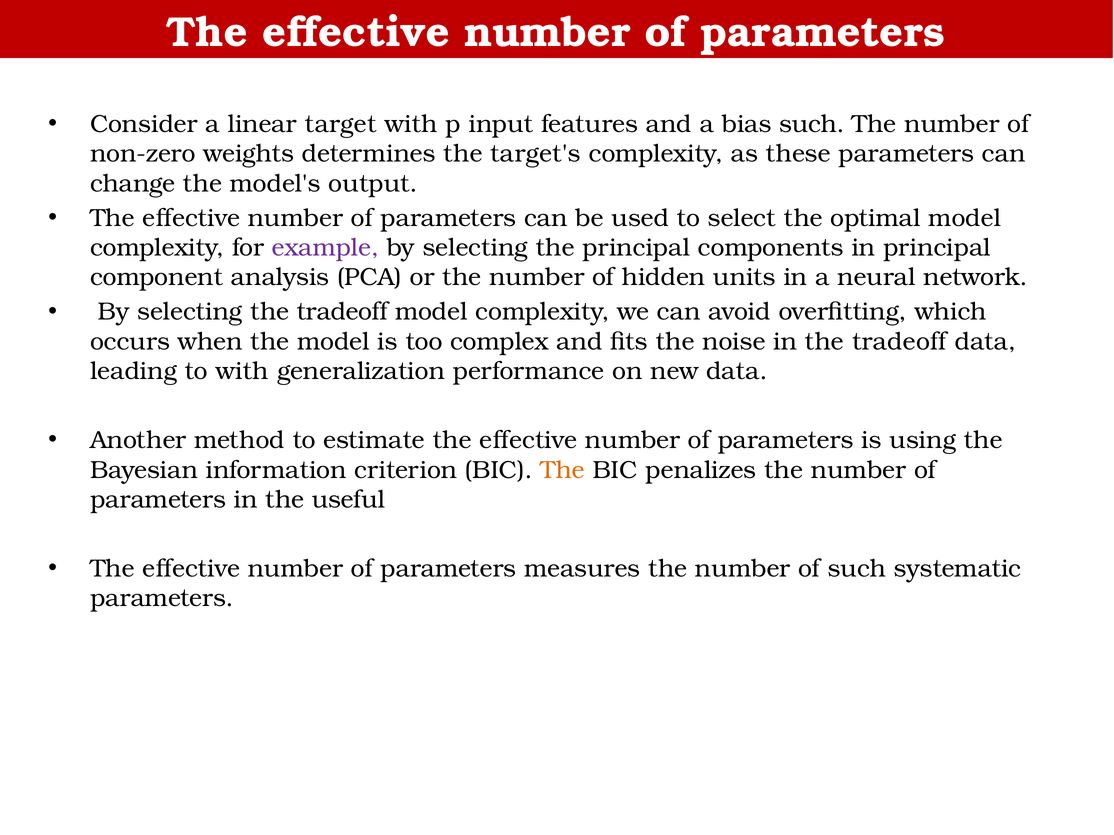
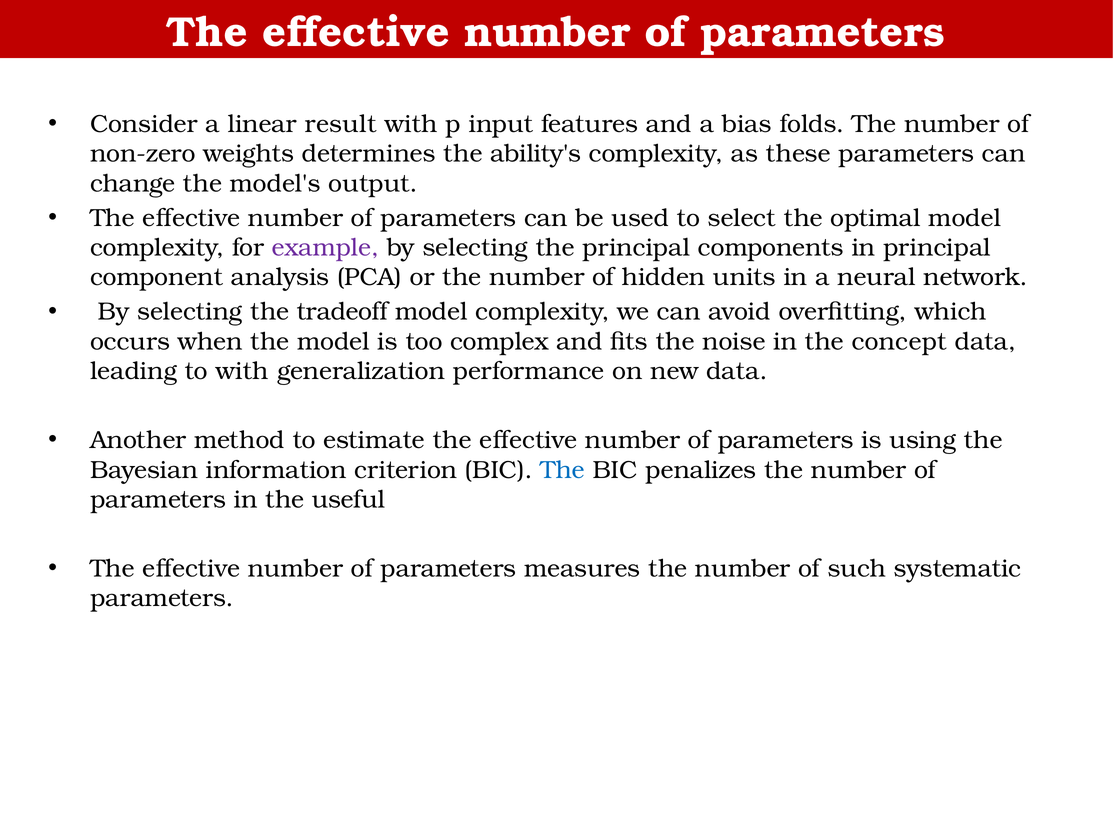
target: target -> result (341, 124)
bias such: such -> folds (812, 124)
target's: target's -> ability's (536, 154)
in the tradeoff: tradeoff -> concept (899, 342)
The colour: orange -> blue (563, 470)
